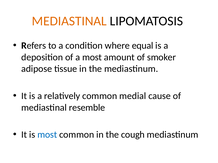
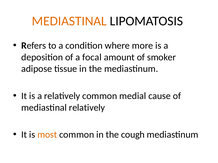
equal: equal -> more (143, 46)
a most: most -> focal (92, 57)
mediastinal resemble: resemble -> relatively (87, 108)
most colour: blue -> orange (47, 135)
